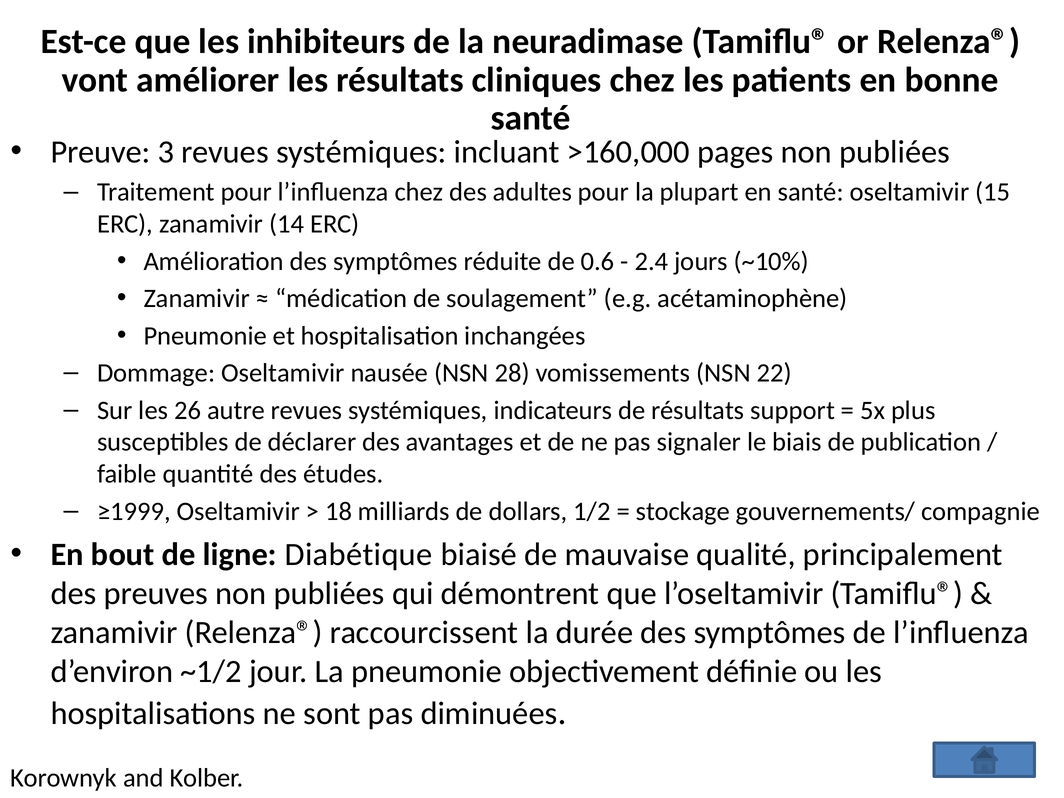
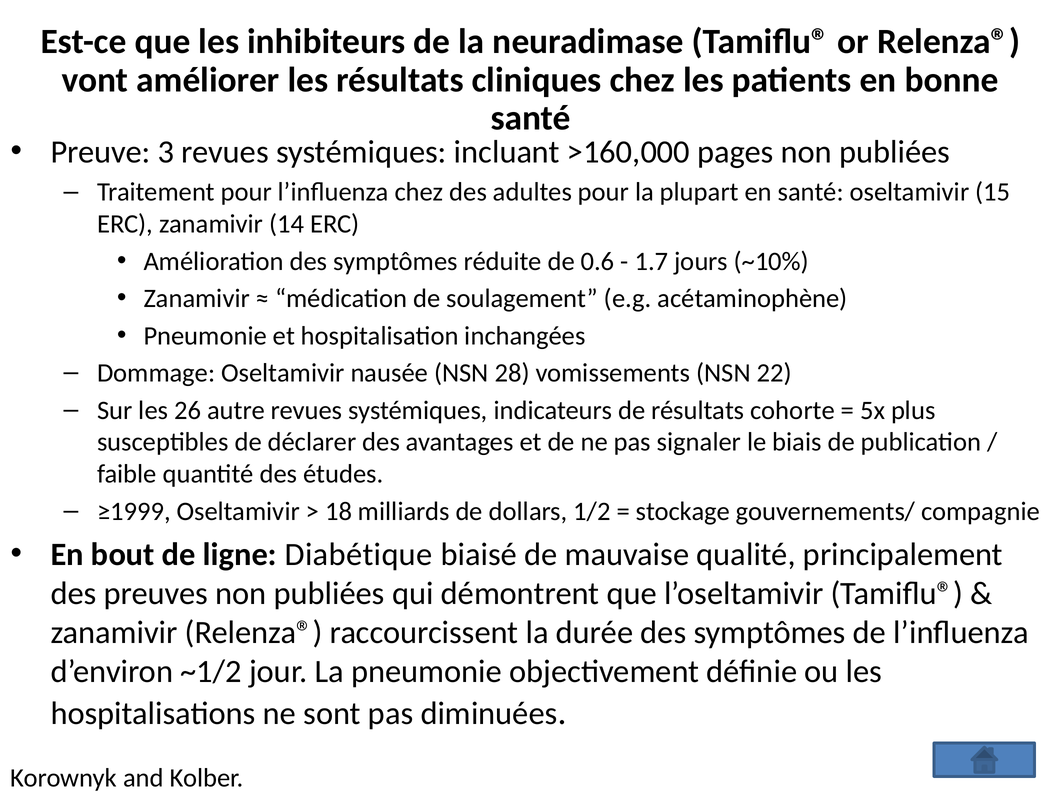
2.4: 2.4 -> 1.7 (651, 261)
support: support -> cohorte (793, 410)
